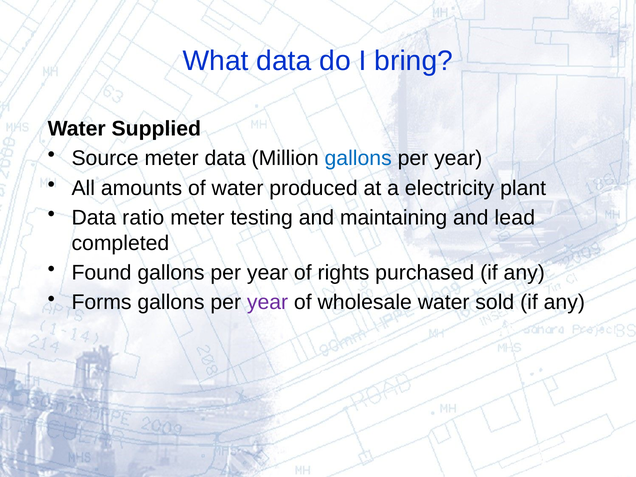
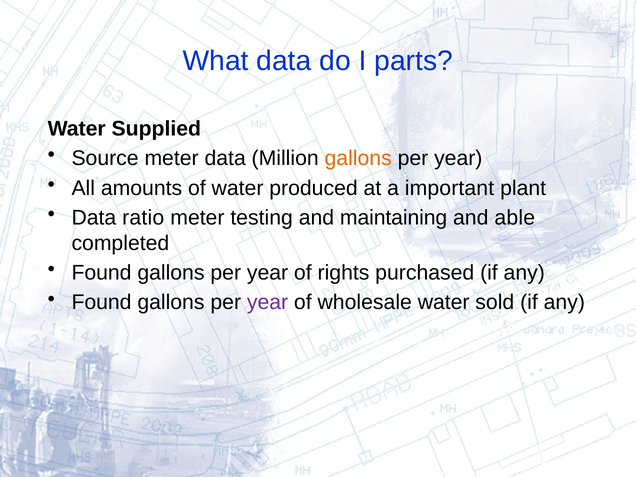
bring: bring -> parts (414, 61)
gallons colour: blue -> orange (358, 158)
electricity: electricity -> important (449, 188)
lead: lead -> able (515, 218)
Forms: Forms -> Found (102, 302)
